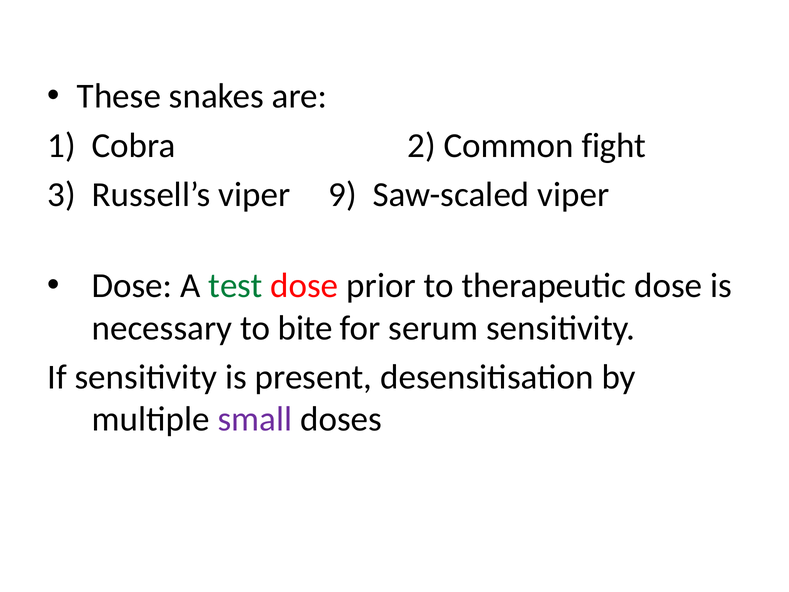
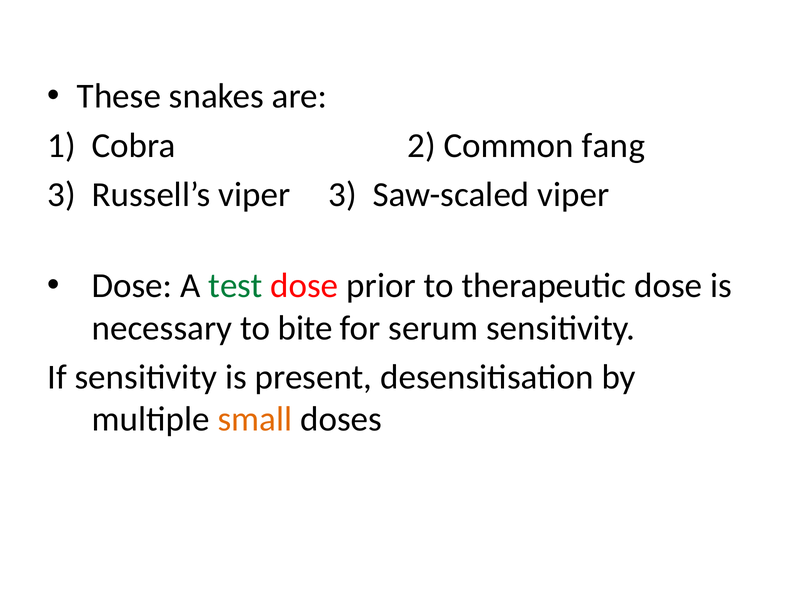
fight: fight -> fang (614, 145)
viper 9: 9 -> 3 (343, 194)
small colour: purple -> orange (255, 419)
